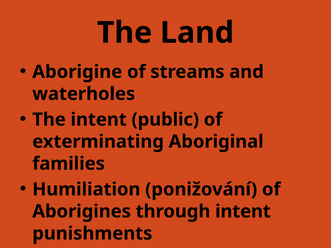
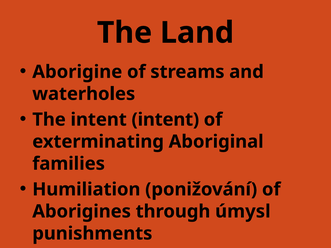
intent public: public -> intent (165, 120)
through intent: intent -> úmysl (243, 212)
